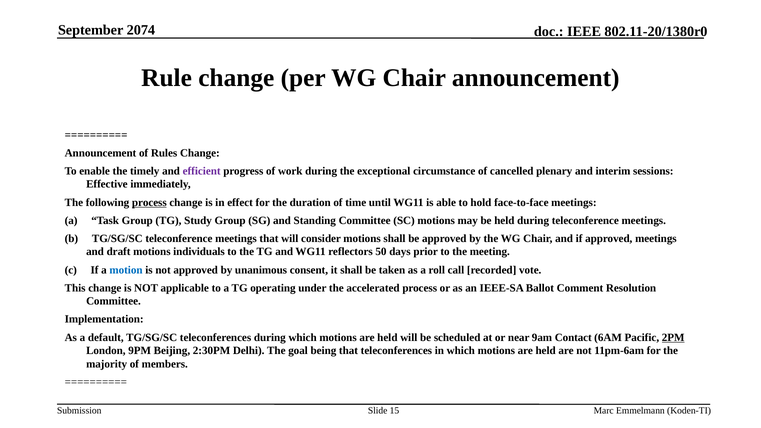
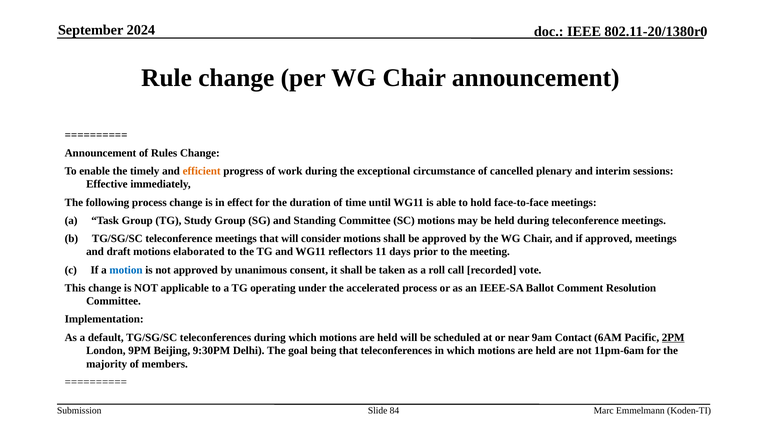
2074: 2074 -> 2024 (141, 30)
efficient colour: purple -> orange (202, 171)
process underline: present -> none (149, 202)
individuals: individuals -> elaborated (199, 252)
50: 50 -> 11 (381, 252)
2:30PM: 2:30PM -> 9:30PM (212, 351)
15: 15 -> 84 (394, 411)
